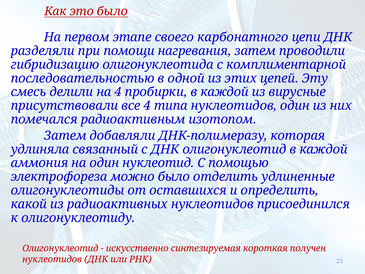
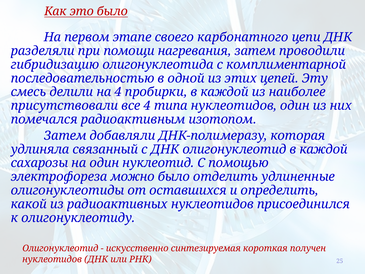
вирусные: вирусные -> наиболее (297, 92)
аммония: аммония -> сахарозы (40, 163)
